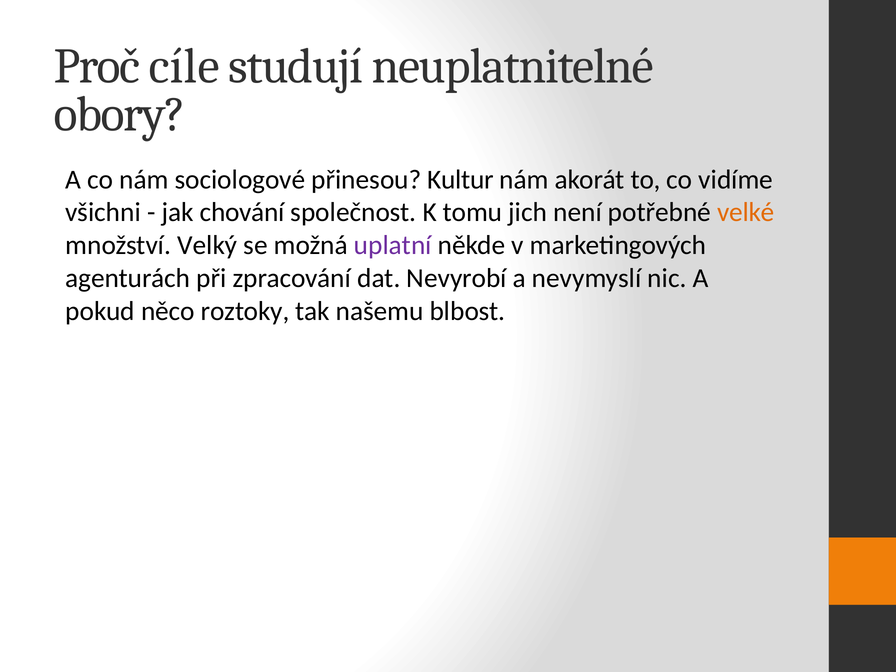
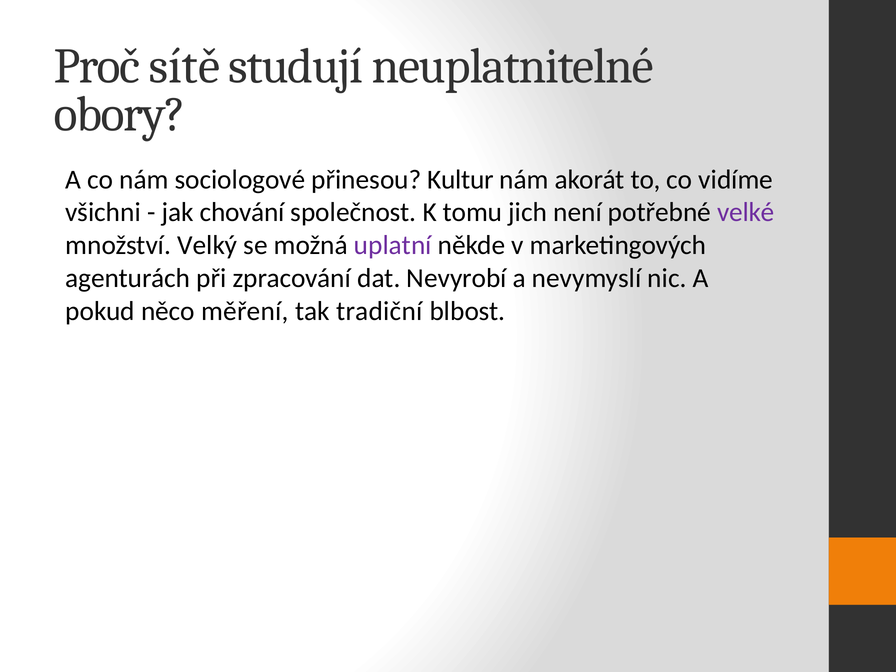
cíle: cíle -> sítě (184, 66)
velké colour: orange -> purple (746, 212)
roztoky: roztoky -> měření (245, 311)
našemu: našemu -> tradiční (379, 311)
